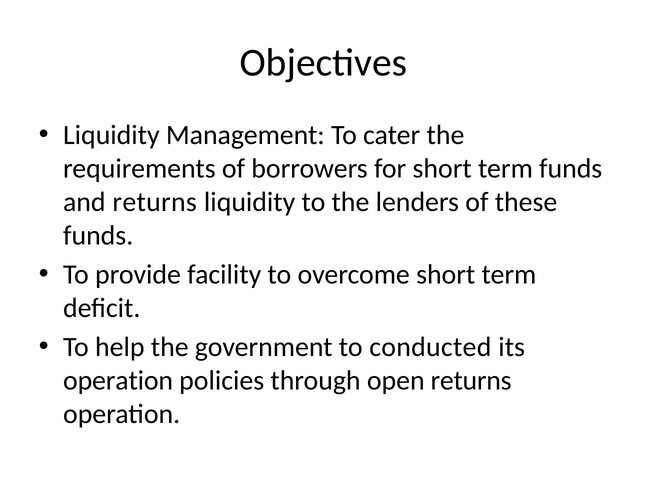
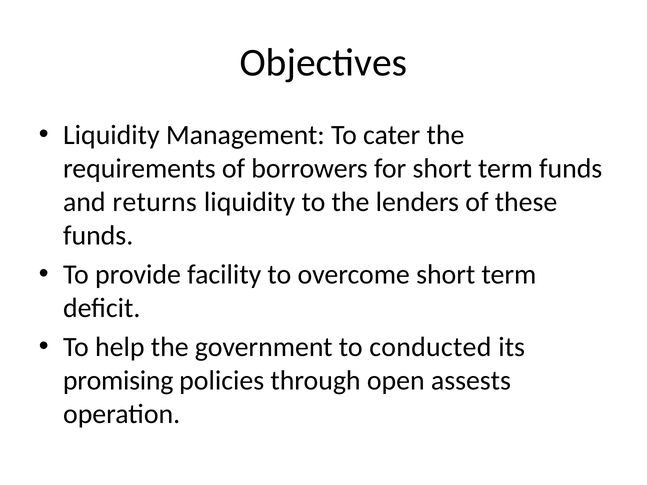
operation: operation -> promising (118, 381)
open returns: returns -> assests (471, 381)
